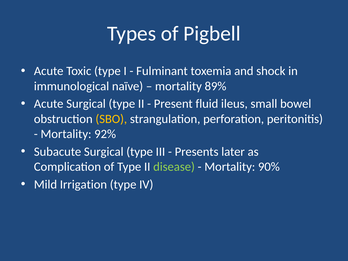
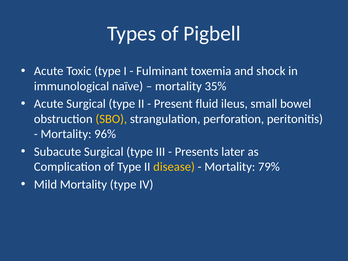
89%: 89% -> 35% (216, 86)
92%: 92% -> 96% (105, 134)
disease colour: light green -> yellow (174, 167)
90%: 90% -> 79% (269, 167)
Mild Irrigation: Irrigation -> Mortality (83, 184)
